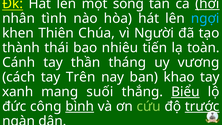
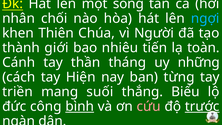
hỡi underline: present -> none (207, 4)
tình: tình -> chối (54, 18)
thái: thái -> giới (56, 48)
vương: vương -> những (199, 62)
Trên: Trên -> Hiện (81, 77)
khao: khao -> từng (179, 77)
xanh: xanh -> triền (18, 92)
Biểu underline: present -> none (185, 92)
cứu colour: light green -> pink (149, 106)
